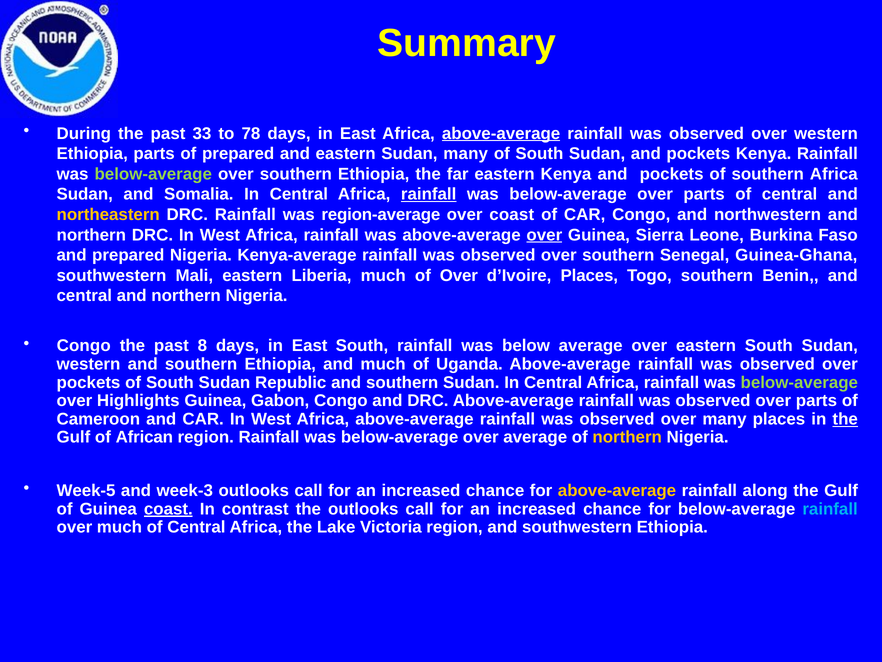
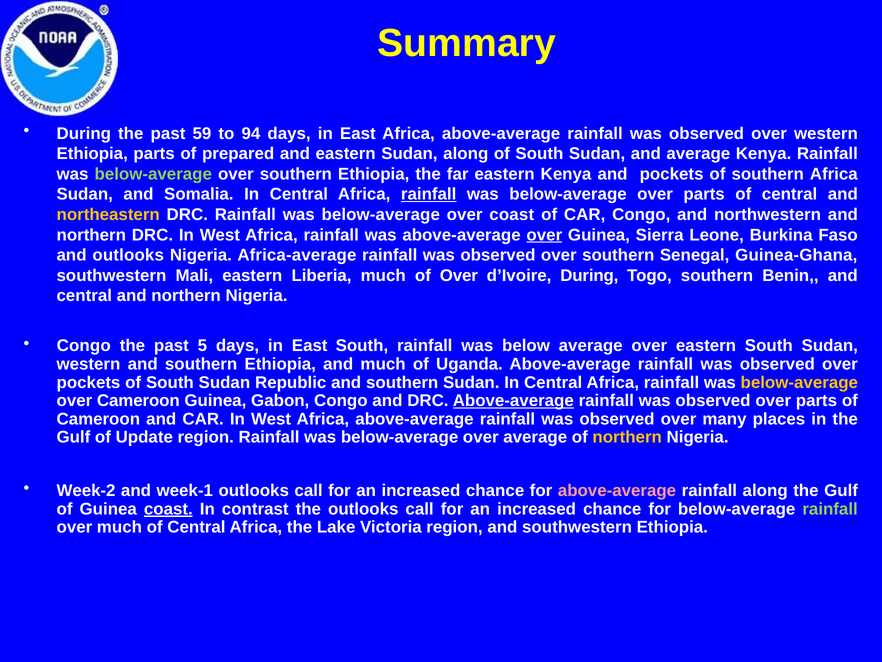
33: 33 -> 59 (202, 133)
78: 78 -> 94 (251, 133)
above-average underline: present -> none (501, 133)
Sudan many: many -> along (466, 154)
Sudan and pockets: pockets -> average (698, 154)
DRC Rainfall was region-average: region-average -> below-average (381, 214)
and prepared: prepared -> outlooks (128, 255)
Kenya-average: Kenya-average -> Africa-average (297, 255)
d’Ivoire Places: Places -> During (589, 275)
8: 8 -> 5 (202, 346)
below-average colour: light green -> yellow (799, 382)
over Highlights: Highlights -> Cameroon (138, 400)
Above-average underline: none -> present (513, 400)
the underline: present -> none (845, 419)
African: African -> Update (144, 437)
Week-5: Week-5 -> Week-2 (86, 490)
week-3: week-3 -> week-1 (185, 490)
above-average colour: yellow -> pink (617, 490)
rainfall colour: light blue -> light green (830, 509)
